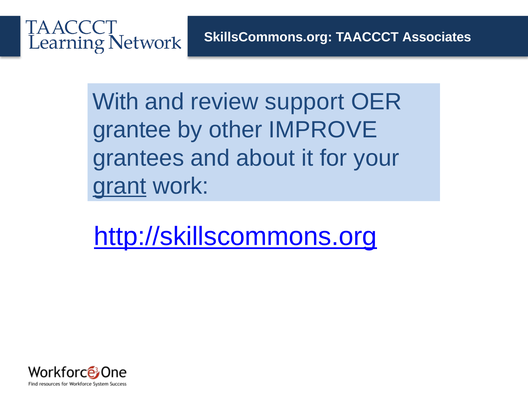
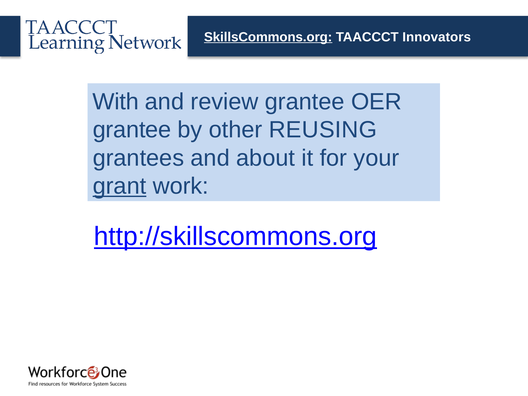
SkillsCommons.org underline: none -> present (268, 37)
Associates: Associates -> Innovators (437, 37)
review support: support -> grantee (305, 102)
IMPROVE: IMPROVE -> REUSING (323, 130)
